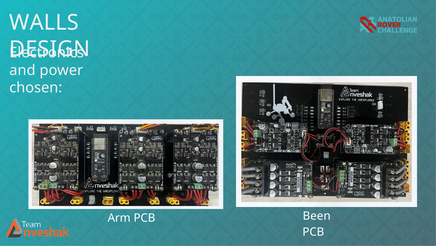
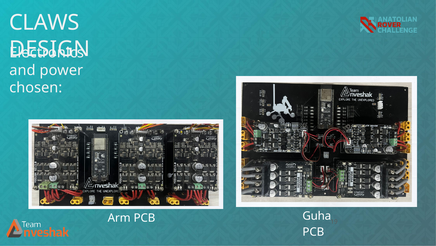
WALLS: WALLS -> CLAWS (44, 23)
Been: Been -> Guha (317, 215)
